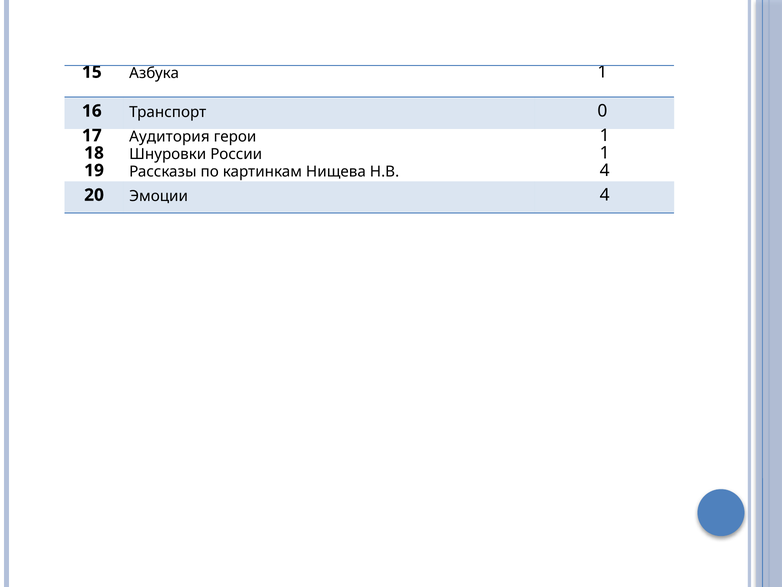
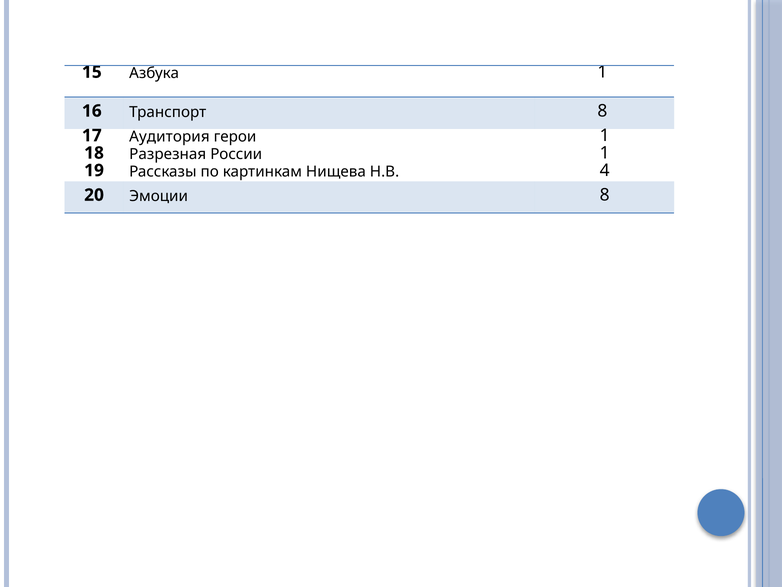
Транспорт 0: 0 -> 8 (602, 111)
Шнуровки: Шнуровки -> Разрезная (168, 154)
Эмоции 4: 4 -> 8 (605, 195)
